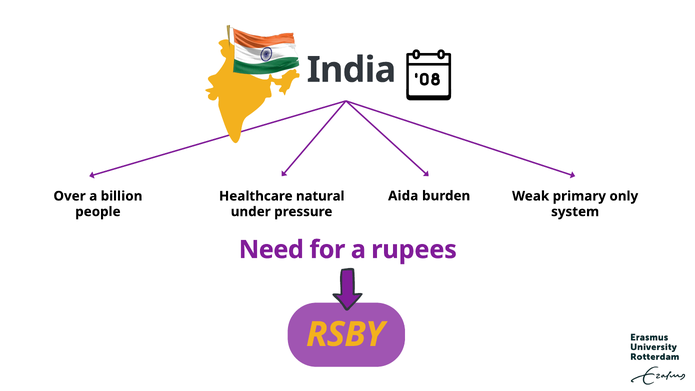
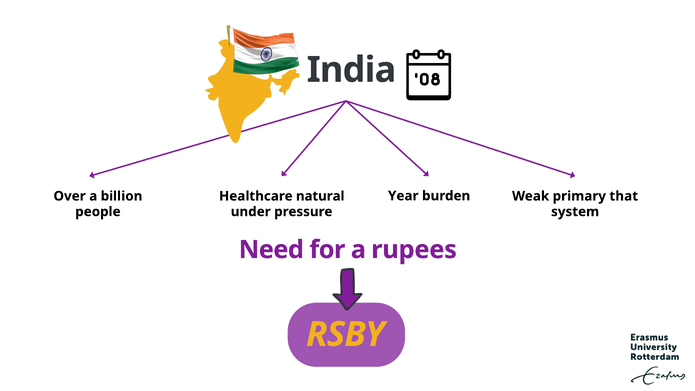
Aida: Aida -> Year (403, 196)
only: only -> that (624, 196)
